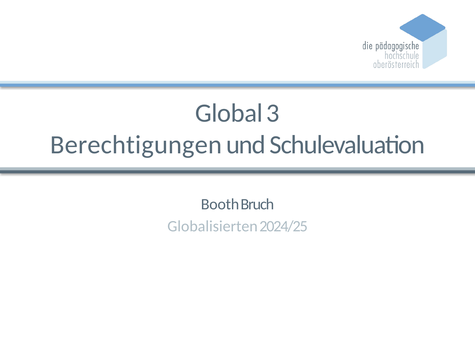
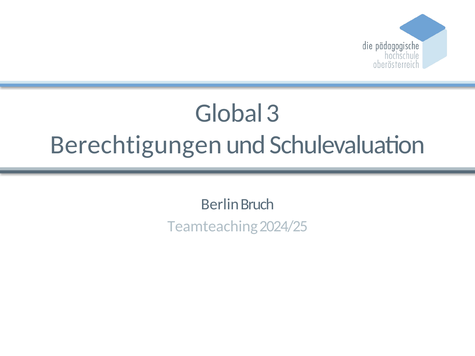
Booth: Booth -> Berlin (220, 204)
Globalisierten: Globalisierten -> Teamteaching (213, 227)
